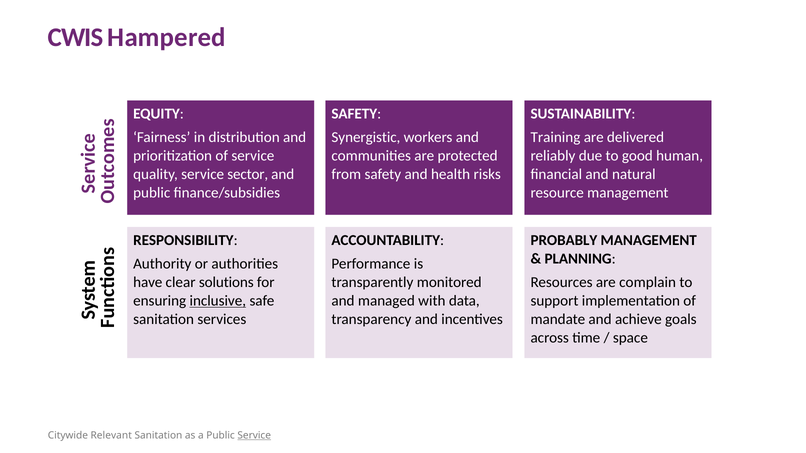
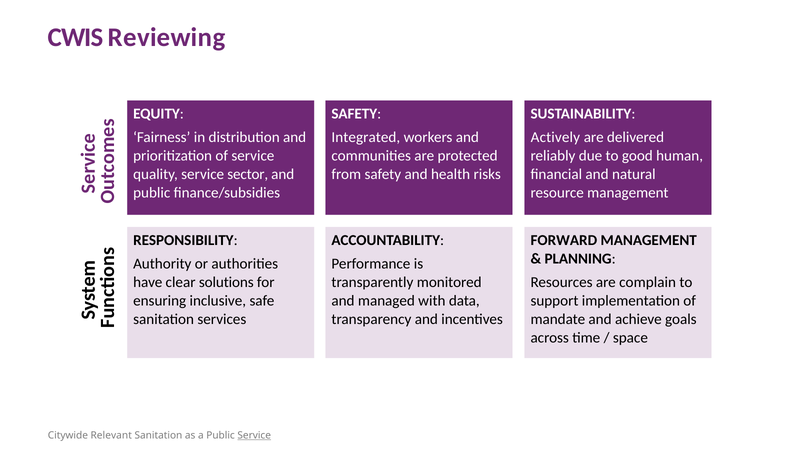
Hampered: Hampered -> Reviewing (167, 37)
Synergistic: Synergistic -> Integrated (366, 137)
Training: Training -> Actively (555, 137)
PROBABLY: PROBABLY -> FORWARD (564, 241)
inclusive underline: present -> none (218, 301)
